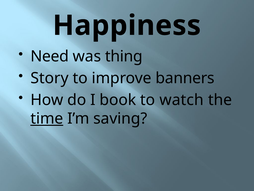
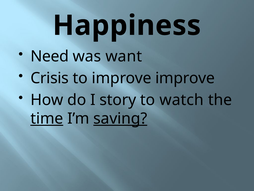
thing: thing -> want (124, 56)
Story: Story -> Crisis (50, 78)
improve banners: banners -> improve (185, 78)
book: book -> story (118, 100)
saving underline: none -> present (120, 118)
